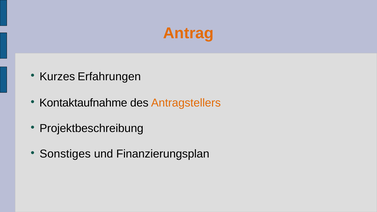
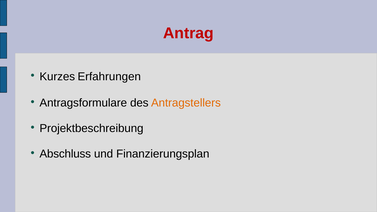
Antrag colour: orange -> red (188, 33)
Kontaktaufnahme: Kontaktaufnahme -> Antragsformulare (83, 103)
Sonstiges: Sonstiges -> Abschluss (65, 154)
